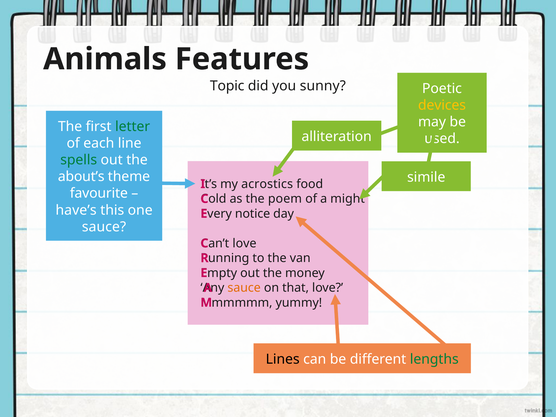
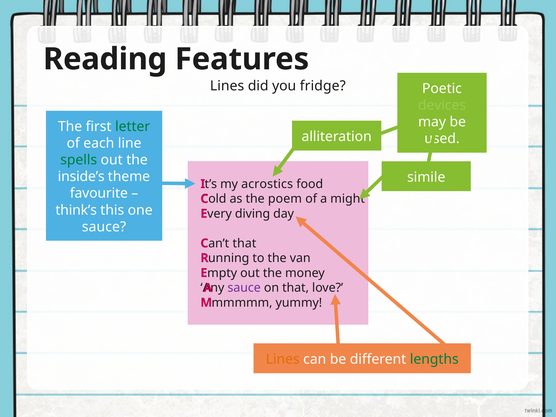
Animals: Animals -> Reading (105, 59)
Topic: Topic -> Lines (227, 86)
sunny: sunny -> fridge (323, 86)
devices colour: yellow -> light green (442, 105)
about’s: about’s -> inside’s (81, 177)
have’s: have’s -> think’s (76, 210)
notice: notice -> diving (253, 214)
love: love -> that (244, 243)
sauce colour: orange -> purple (244, 288)
Lines colour: black -> orange (283, 359)
